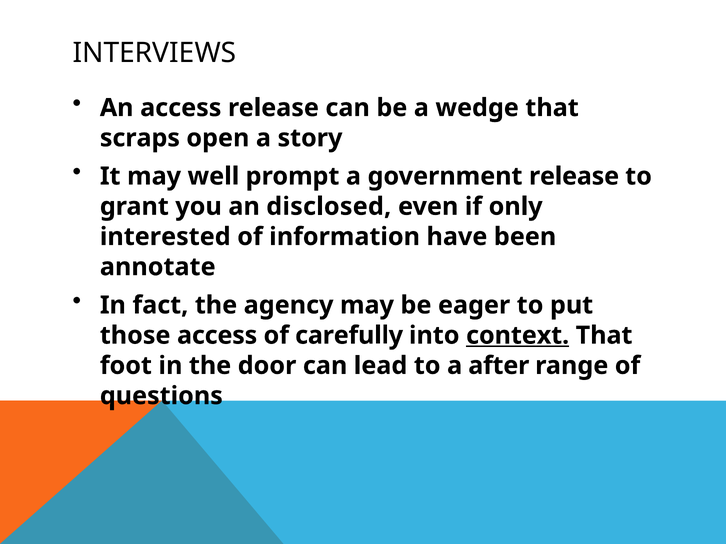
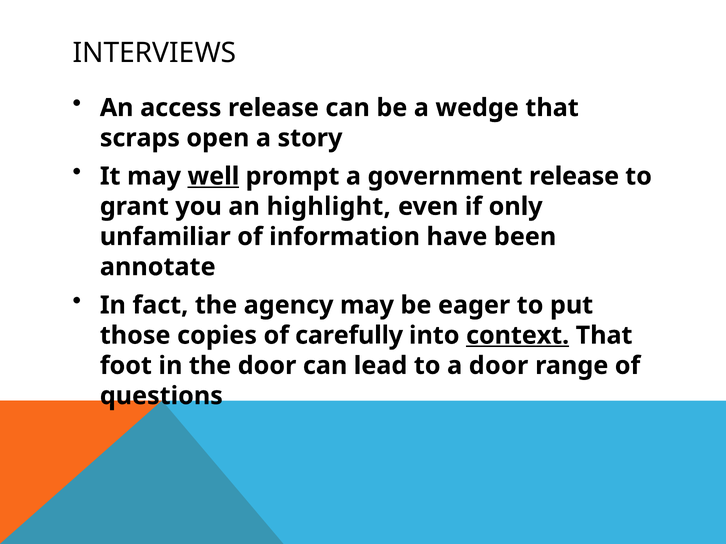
well underline: none -> present (213, 176)
disclosed: disclosed -> highlight (329, 207)
interested: interested -> unfamiliar (165, 237)
those access: access -> copies (217, 336)
a after: after -> door (499, 366)
